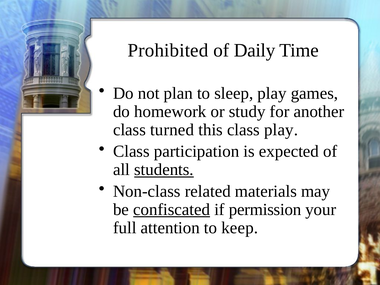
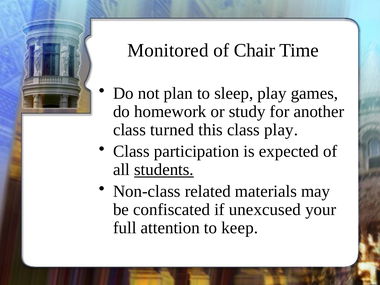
Prohibited: Prohibited -> Monitored (168, 50)
Daily: Daily -> Chair (255, 50)
confiscated underline: present -> none (172, 210)
permission: permission -> unexcused (265, 210)
